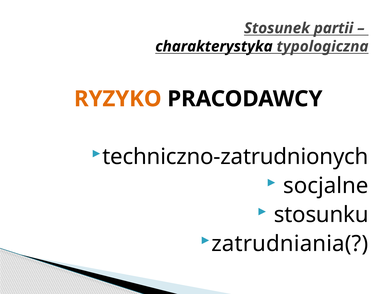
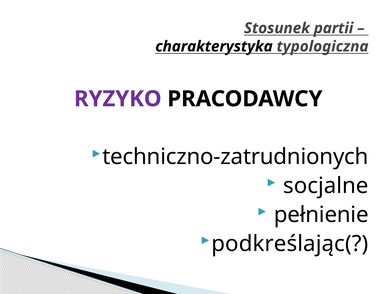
RYZYKO colour: orange -> purple (118, 99)
stosunku: stosunku -> pełnienie (321, 215)
zatrudniania(: zatrudniania( -> podkreślając( (290, 244)
